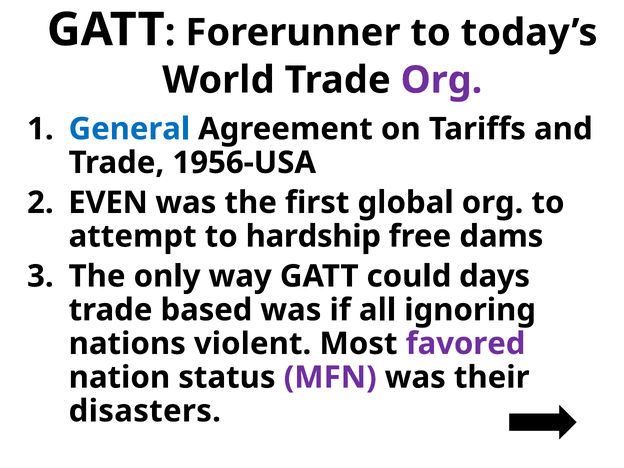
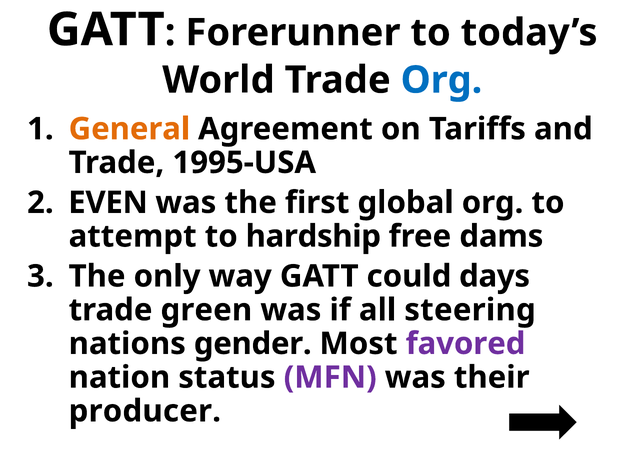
Org colour: purple -> blue (441, 80)
General colour: blue -> orange (129, 129)
1956-USA: 1956-USA -> 1995-USA (244, 163)
based: based -> green (206, 310)
ignoring: ignoring -> steering (470, 310)
violent: violent -> gender (253, 344)
disasters: disasters -> producer (145, 411)
